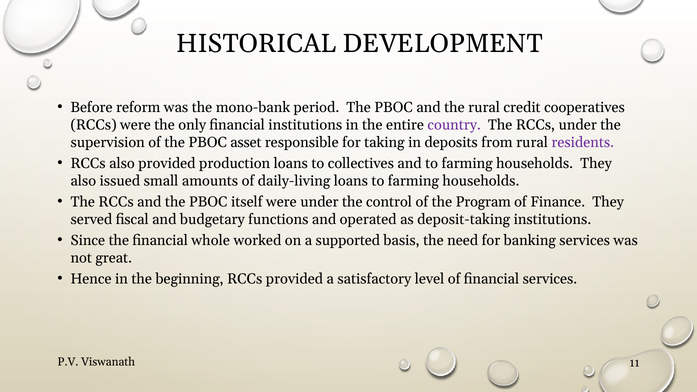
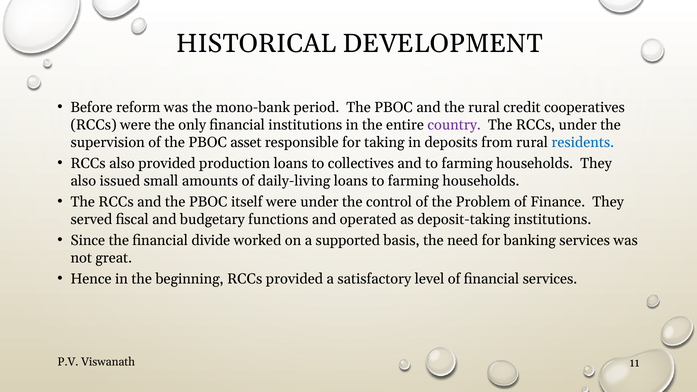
residents colour: purple -> blue (583, 142)
Program: Program -> Problem (483, 202)
whole: whole -> divide (211, 240)
